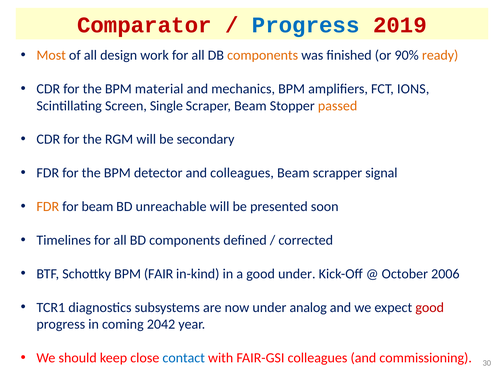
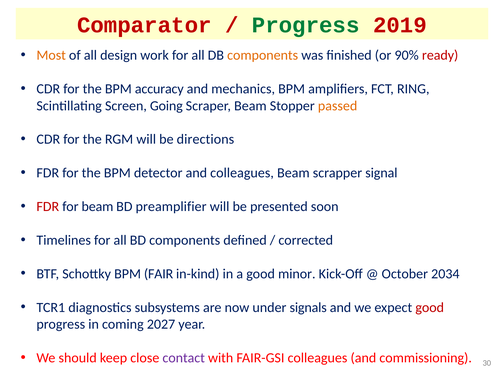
Progress colour: blue -> green (306, 25)
ready colour: orange -> red (440, 55)
material: material -> accuracy (159, 89)
IONS: IONS -> RING (413, 89)
Single: Single -> Going (166, 106)
secondary: secondary -> directions (205, 139)
FDR colour: orange -> red (48, 207)
unreachable: unreachable -> preamplifier (171, 207)
good under: under -> minor (297, 274)
2006: 2006 -> 2034 (445, 274)
analog: analog -> signals (308, 307)
2042: 2042 -> 2027 (161, 324)
contact colour: blue -> purple (184, 358)
